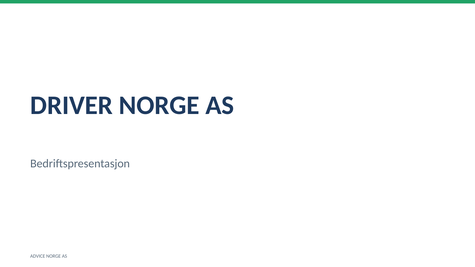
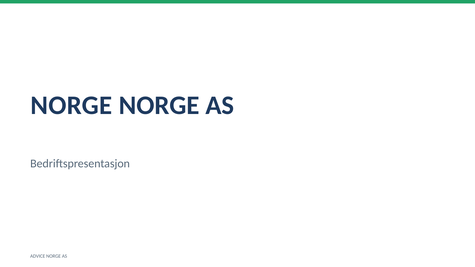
DRIVER: DRIVER -> NORGE (71, 105)
